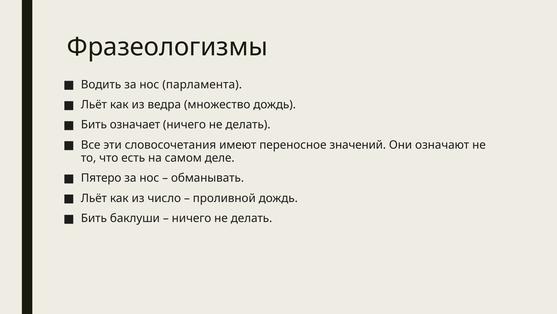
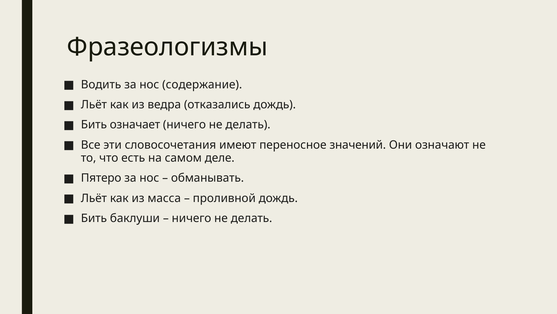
парламента: парламента -> содержание (202, 84)
множество: множество -> отказались (217, 104)
число: число -> масса (164, 198)
